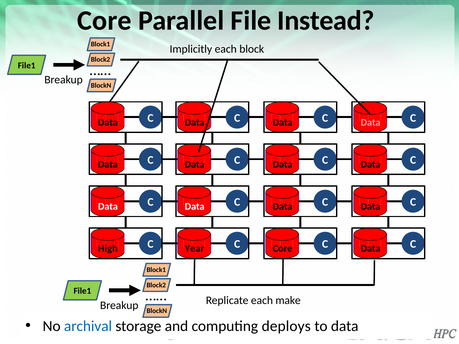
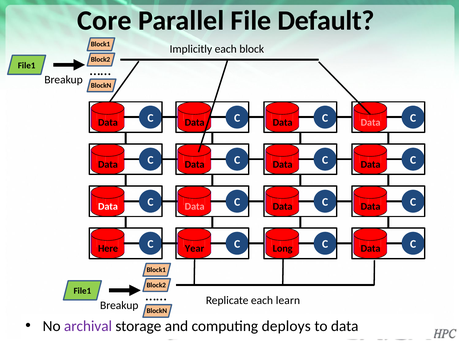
Instead: Instead -> Default (326, 20)
Data colour: white -> pink (195, 207)
High: High -> Here (108, 249)
Core: Core -> Long (283, 249)
make: make -> learn (288, 300)
archival colour: blue -> purple (88, 326)
